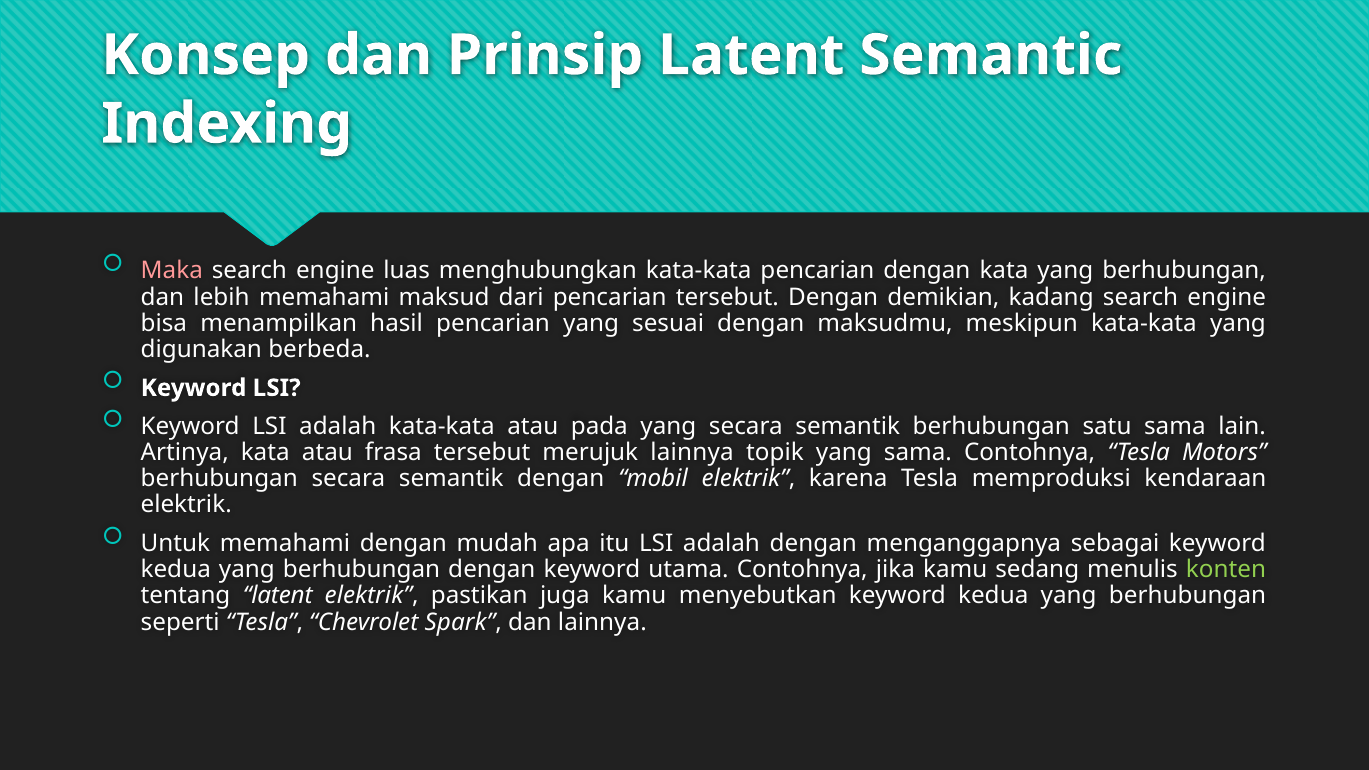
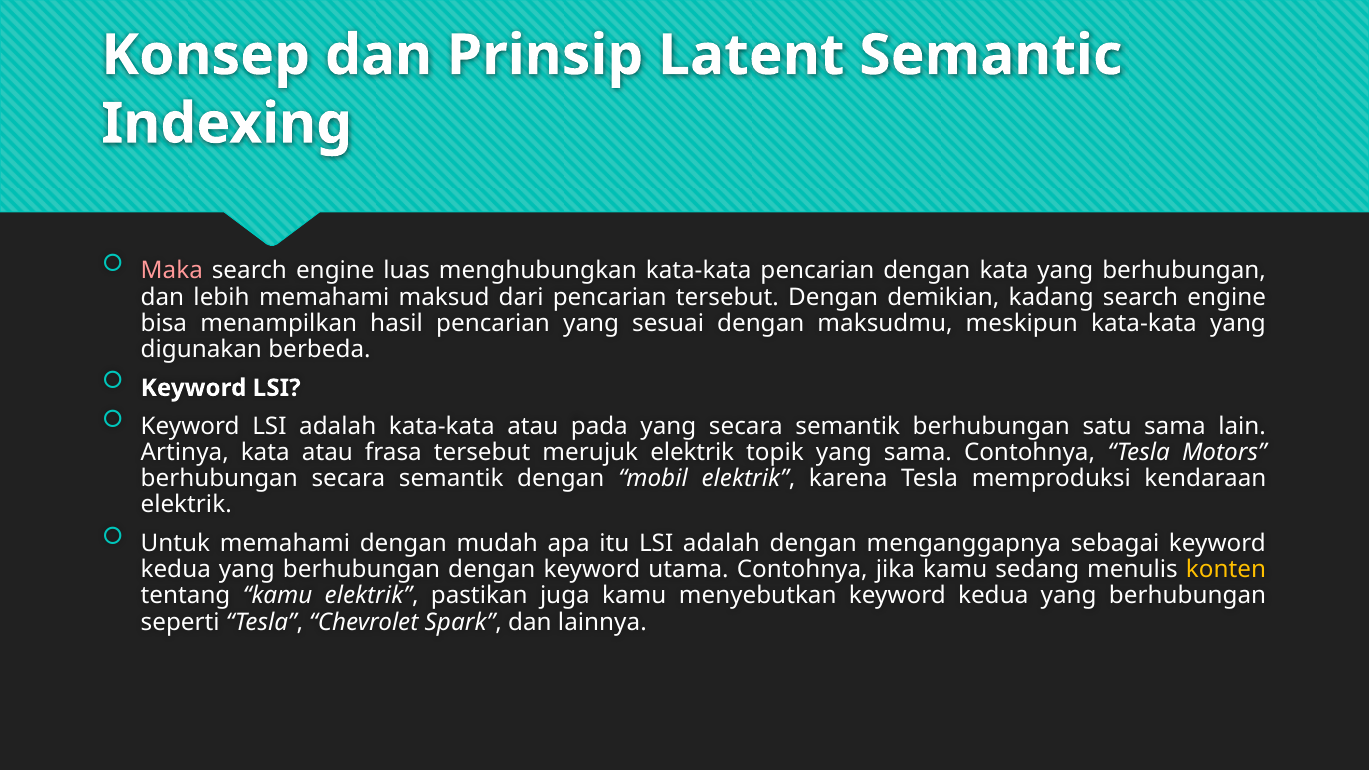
merujuk lainnya: lainnya -> elektrik (692, 453)
konten colour: light green -> yellow (1226, 570)
tentang latent: latent -> kamu (278, 596)
